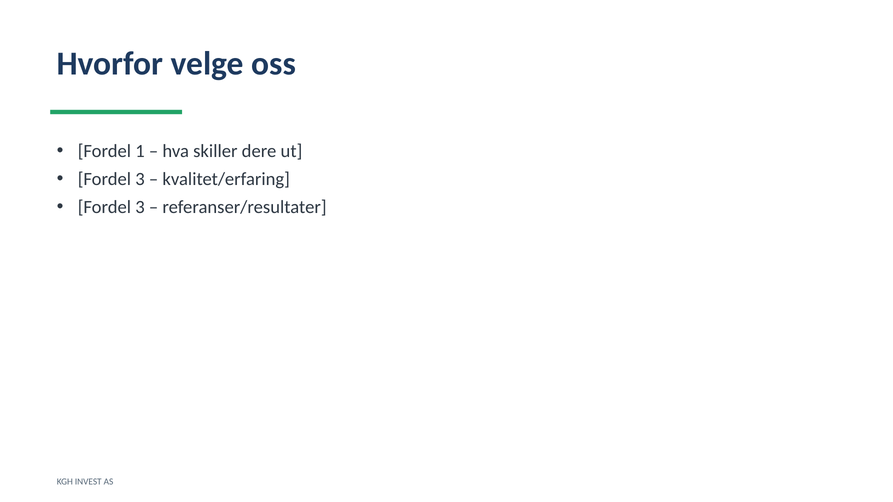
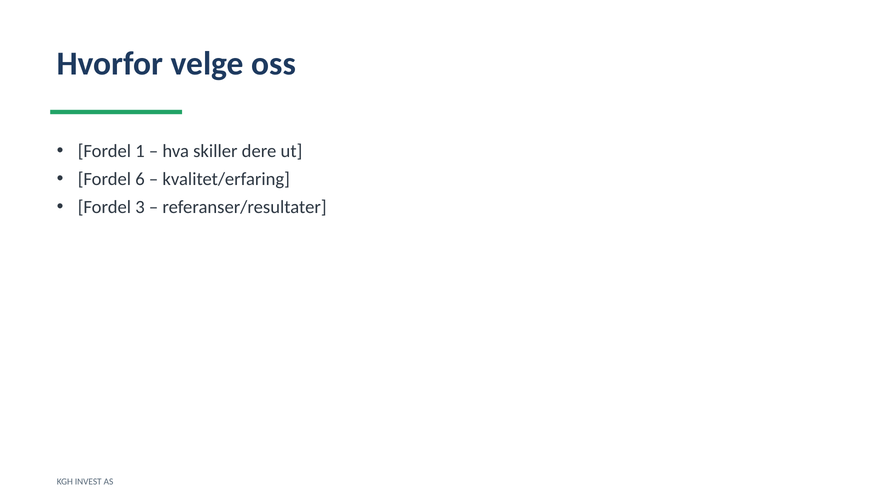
3: 3 -> 6 (140, 179)
